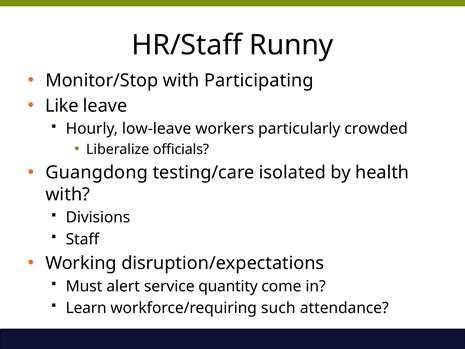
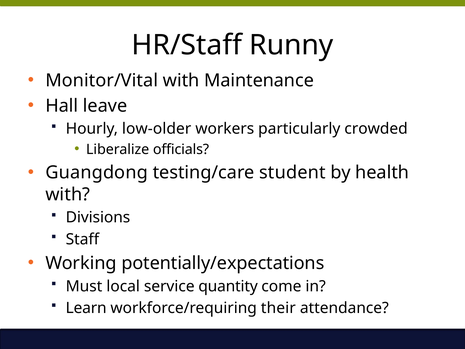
Monitor/Stop: Monitor/Stop -> Monitor/Vital (102, 80)
Participating: Participating -> Maintenance (259, 80)
Like: Like -> Hall (62, 106)
low-leave: low-leave -> low-older (157, 129)
isolated: isolated -> student (292, 173)
disruption/expectations: disruption/expectations -> potentially/expectations (223, 263)
alert: alert -> local (123, 286)
such: such -> their (278, 308)
